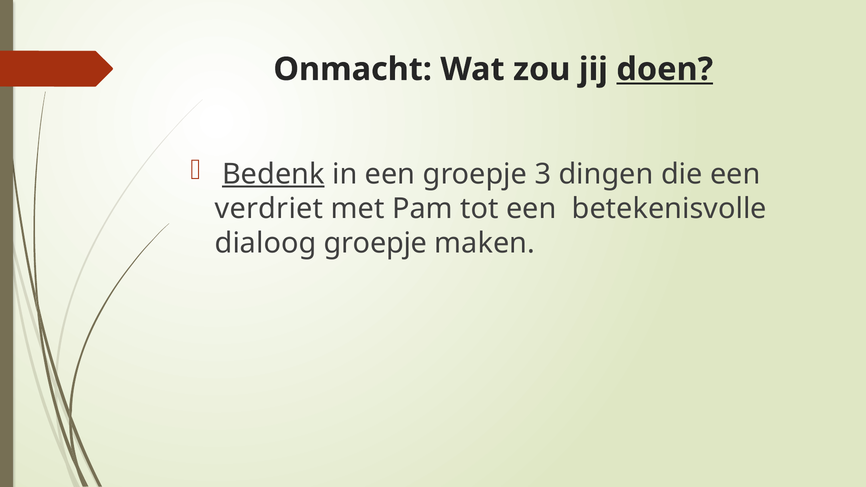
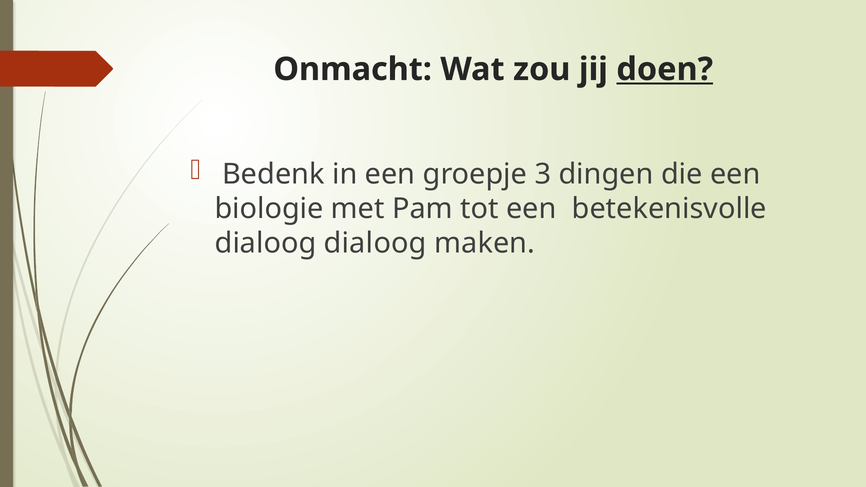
Bedenk underline: present -> none (273, 174)
verdriet: verdriet -> biologie (269, 209)
dialoog groepje: groepje -> dialoog (375, 244)
